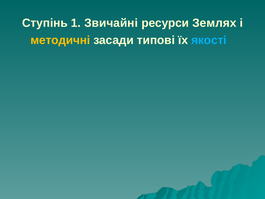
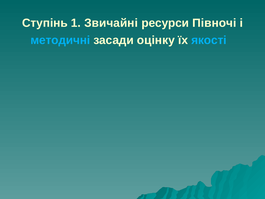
Землях: Землях -> Півночі (214, 23)
методичні colour: yellow -> light blue (60, 40)
типові: типові -> оцінку (156, 40)
